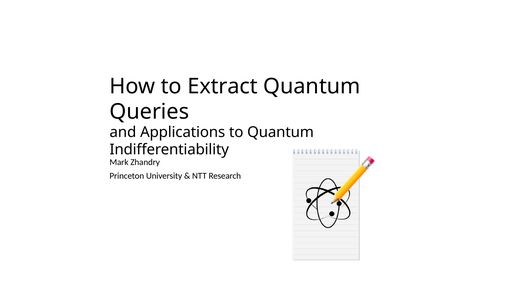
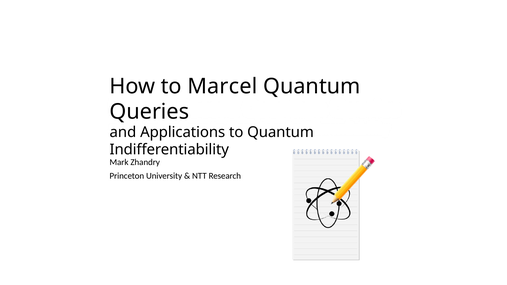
Extract: Extract -> Marcel (222, 86)
